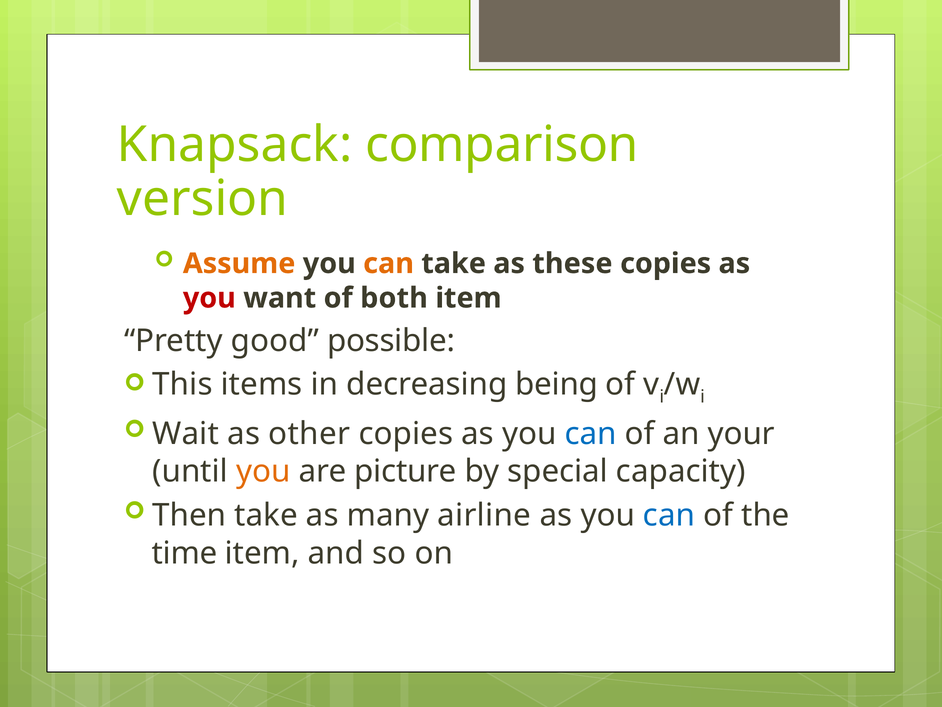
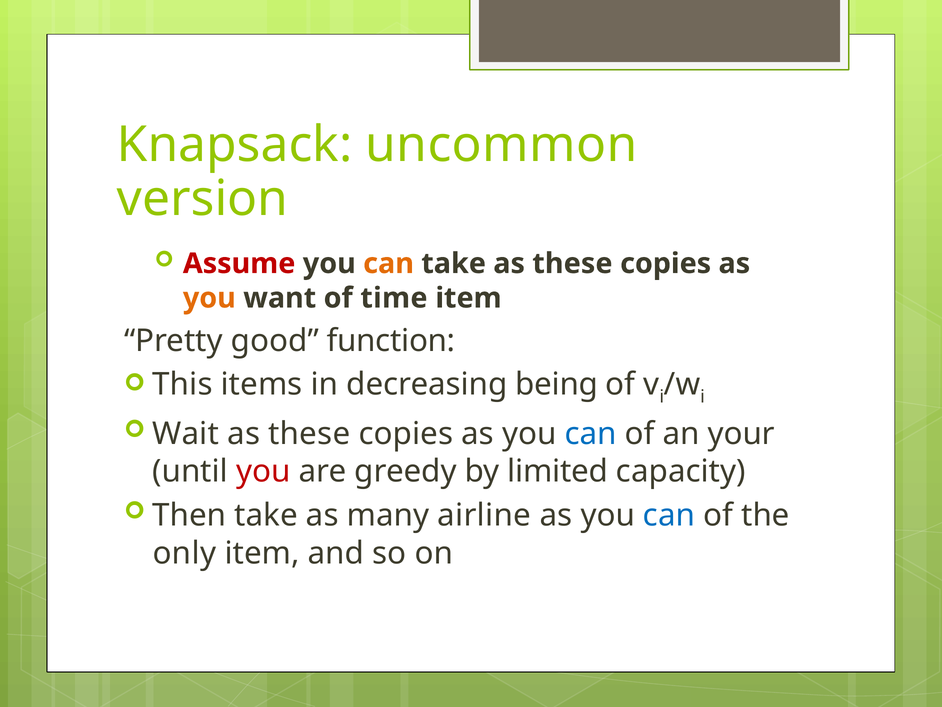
comparison: comparison -> uncommon (501, 145)
Assume colour: orange -> red (239, 263)
you colour: red -> orange (209, 298)
both: both -> time (394, 298)
possible: possible -> function (391, 340)
other: other -> these (309, 433)
you colour: orange -> red (263, 471)
picture: picture -> greedy (405, 471)
special: special -> limited (558, 471)
time: time -> only (184, 553)
